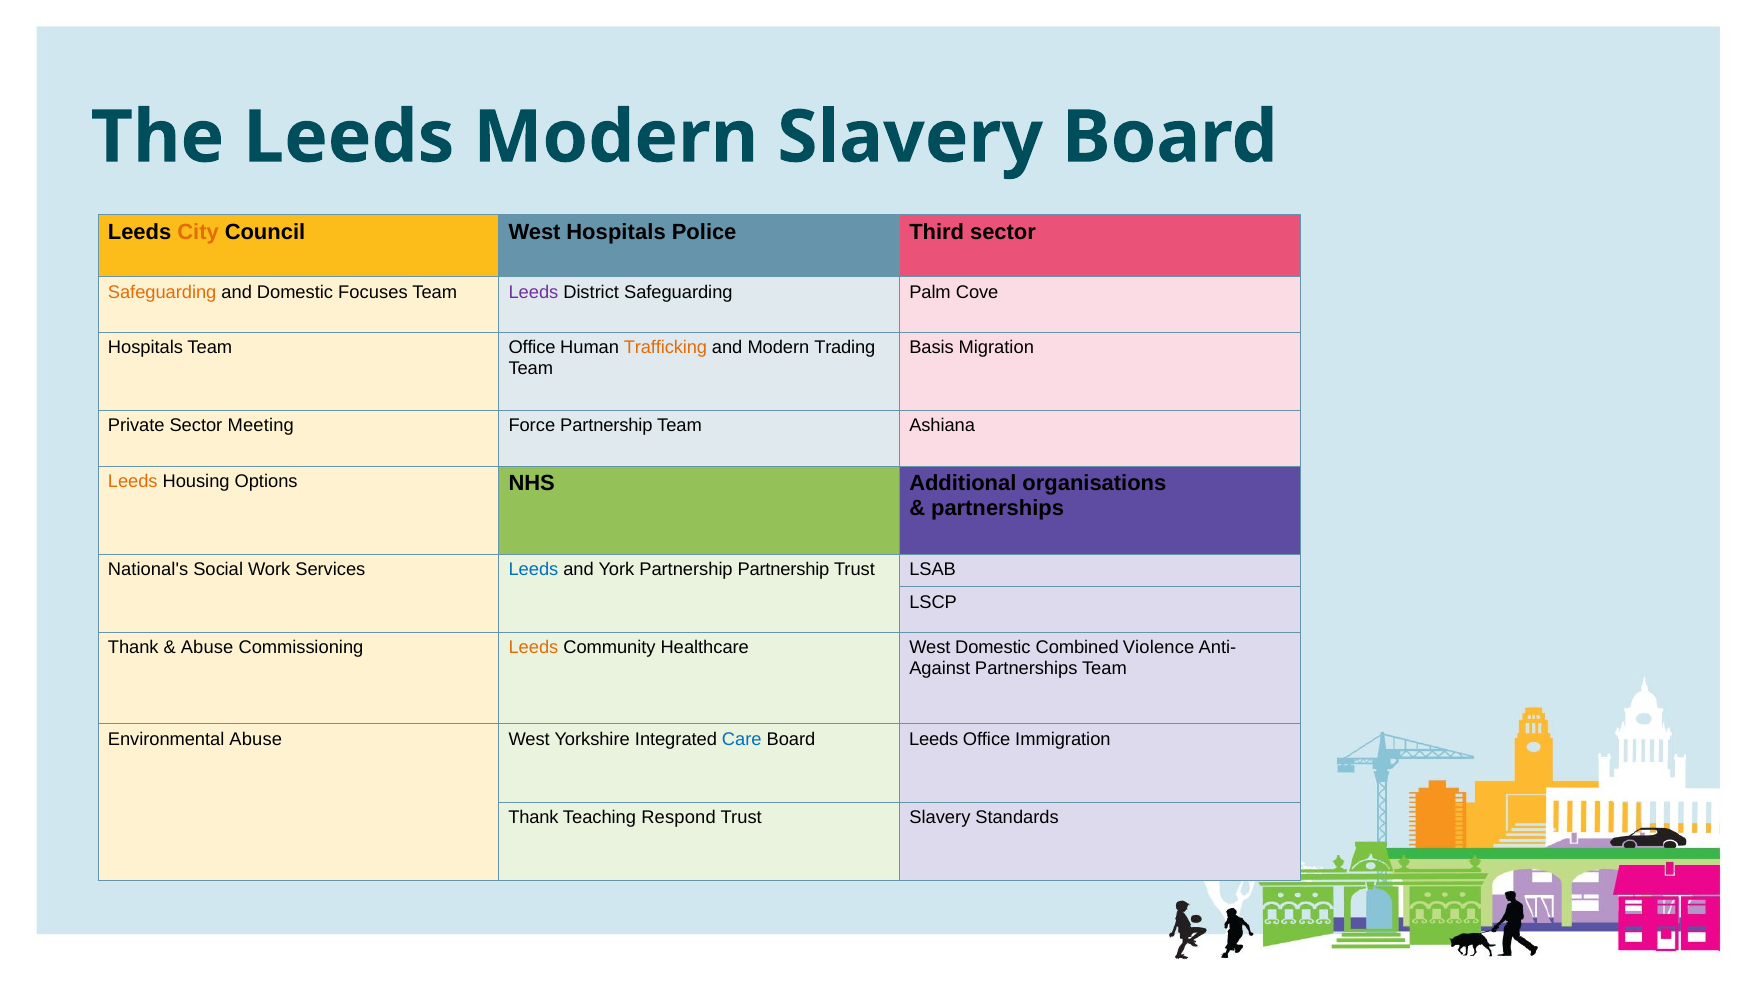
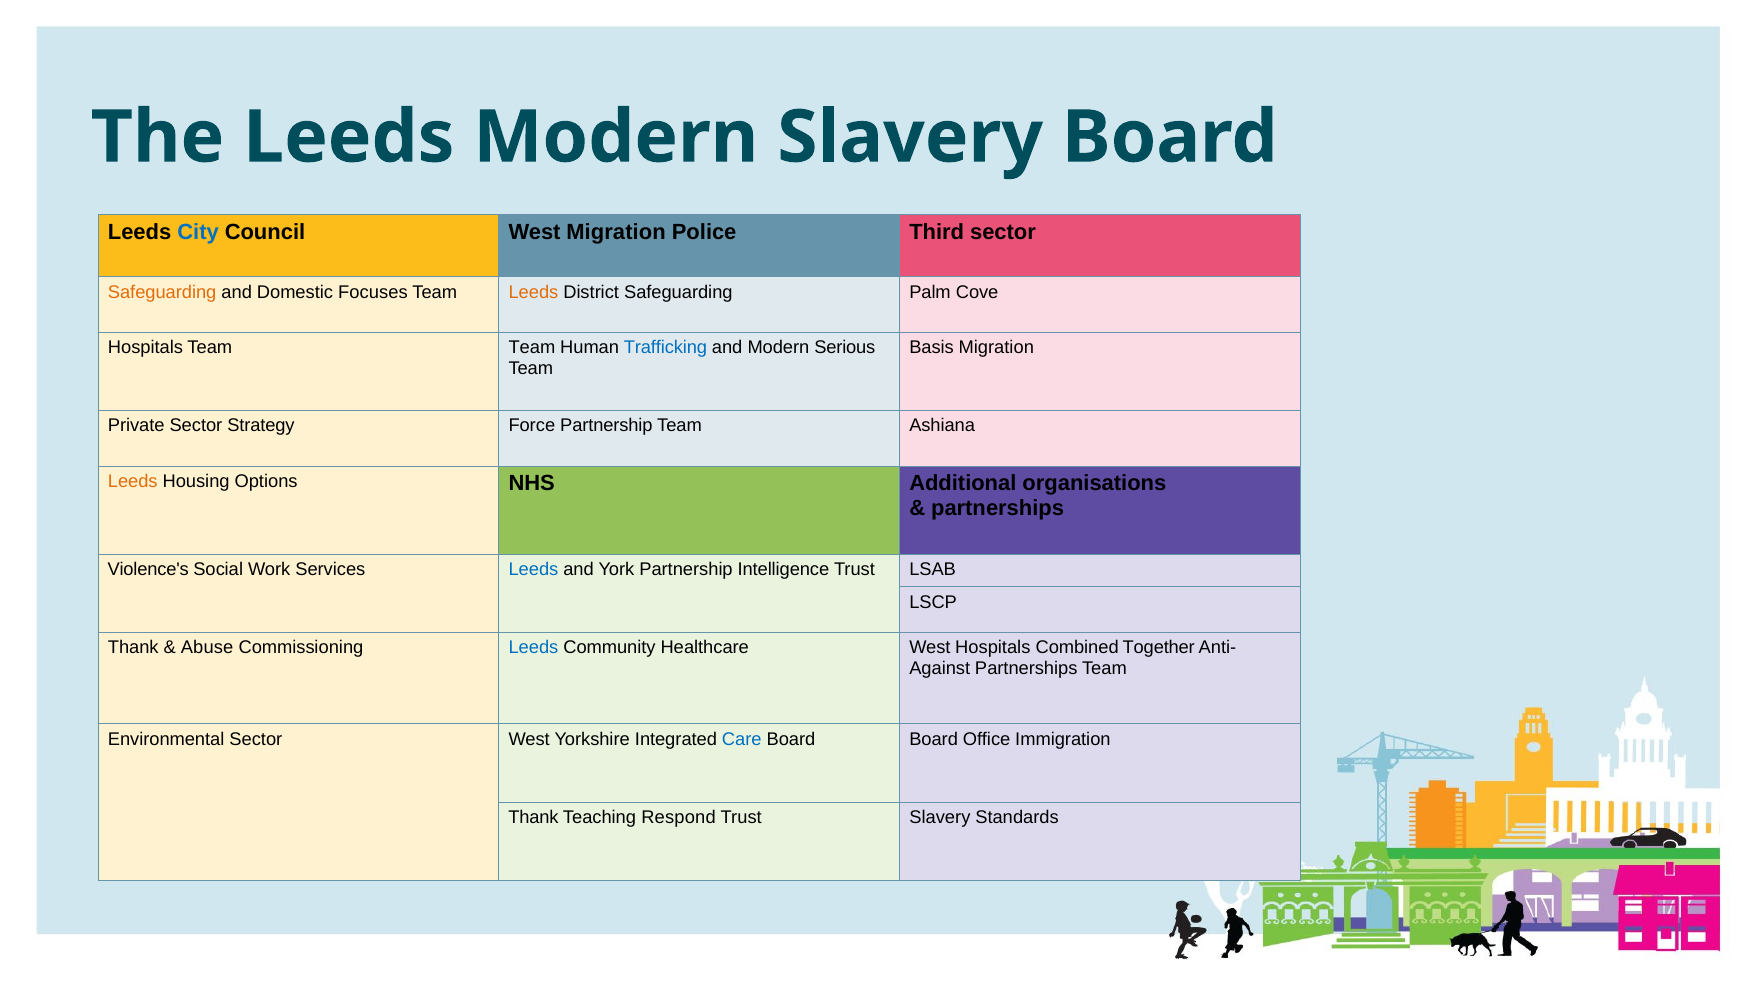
City colour: orange -> blue (198, 232)
West Hospitals: Hospitals -> Migration (616, 232)
Leeds colour: purple -> orange (533, 292)
Office: Office -> Team (532, 348)
Trafficking colour: orange -> blue (665, 348)
Trading: Trading -> Serious (845, 348)
Meeting: Meeting -> Strategy (261, 426)
National's: National's -> Violence's (148, 569)
Partnership Partnership: Partnership -> Intelligence (783, 569)
Leeds colour: orange -> blue (533, 648)
West Domestic: Domestic -> Hospitals (993, 648)
Violence: Violence -> Together (1159, 648)
Environmental Abuse: Abuse -> Sector (256, 739)
Leeds: Leeds -> Board (934, 739)
